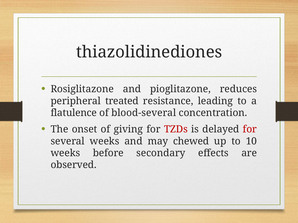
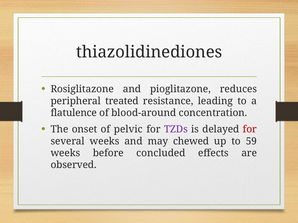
blood-several: blood-several -> blood-around (144, 113)
giving: giving -> pelvic (128, 130)
TZDs colour: red -> purple (176, 130)
10: 10 -> 59 (251, 141)
secondary: secondary -> concluded (161, 153)
